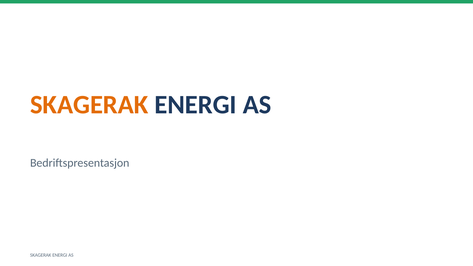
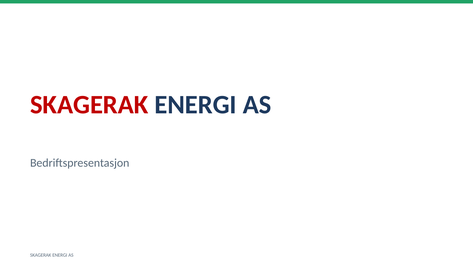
SKAGERAK colour: orange -> red (89, 105)
